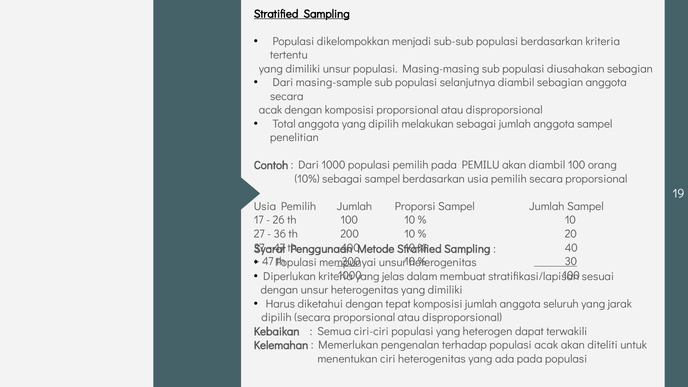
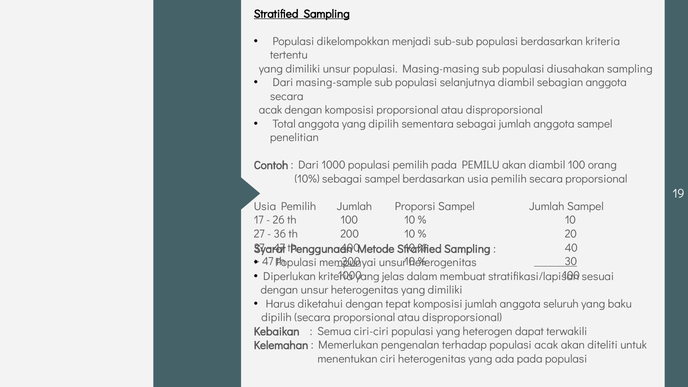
diusahakan sebagian: sebagian -> sampling (630, 69)
melakukan: melakukan -> sementara (428, 124)
jarak: jarak -> baku (620, 304)
